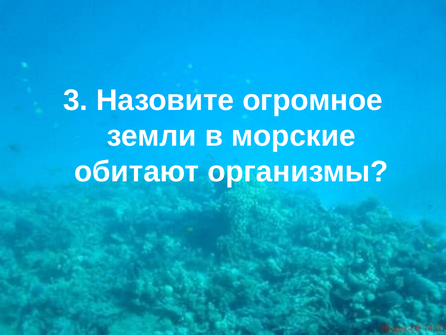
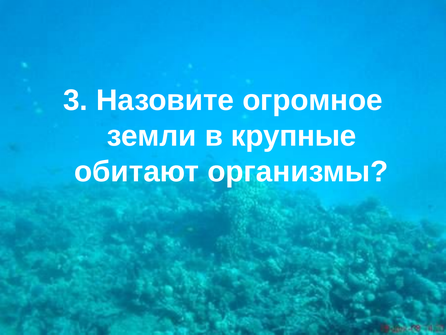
морские: морские -> крупные (294, 136)
